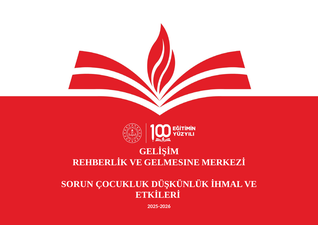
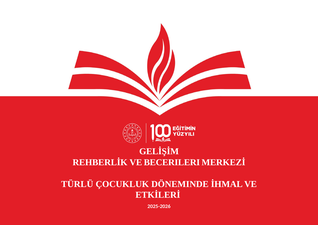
GELMESINE: GELMESINE -> BECERILERI (172, 162)
SORUN: SORUN -> TÜRLÜ (77, 184)
DÜŞKÜNLÜK: DÜŞKÜNLÜK -> DÖNEMINDE (180, 184)
